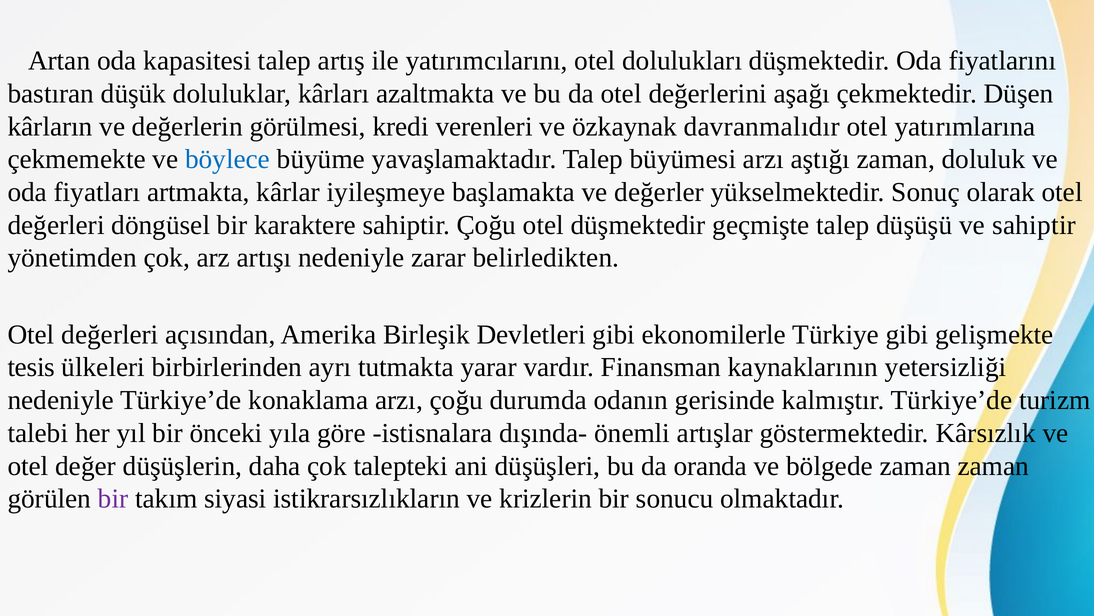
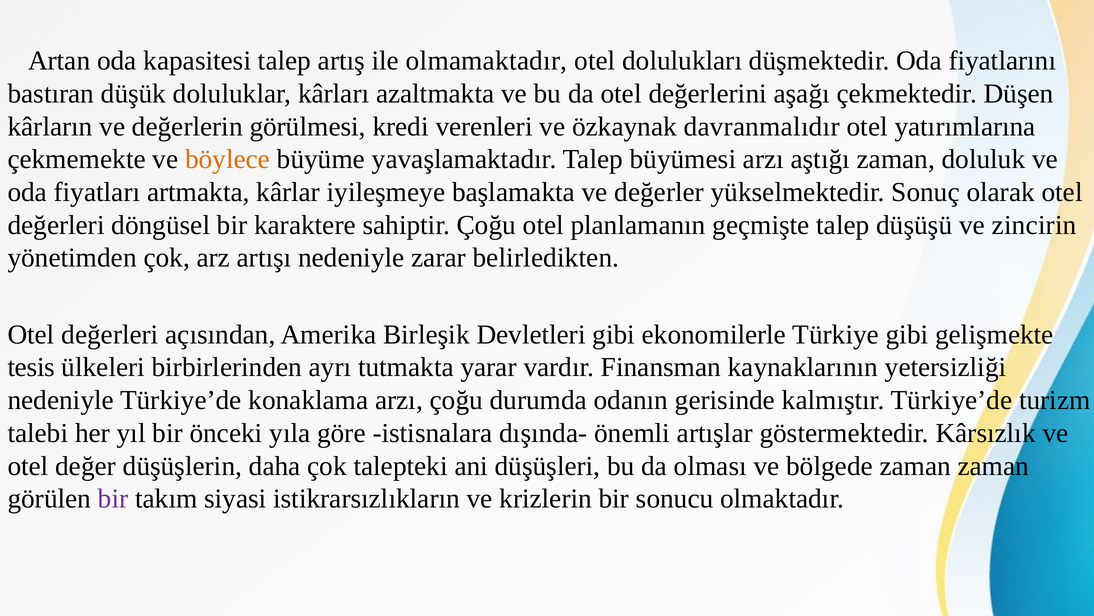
yatırımcılarını: yatırımcılarını -> olmamaktadır (487, 61)
böylece colour: blue -> orange (228, 159)
otel düşmektedir: düşmektedir -> planlamanın (638, 225)
ve sahiptir: sahiptir -> zincirin (1034, 225)
oranda: oranda -> olması (710, 466)
